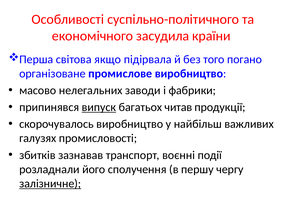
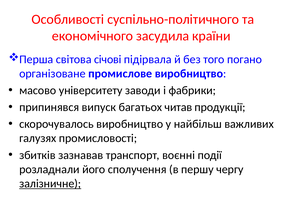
якщо: якщо -> січові (108, 59)
нелегальних: нелегальних -> університету (91, 91)
випуск underline: present -> none (99, 107)
